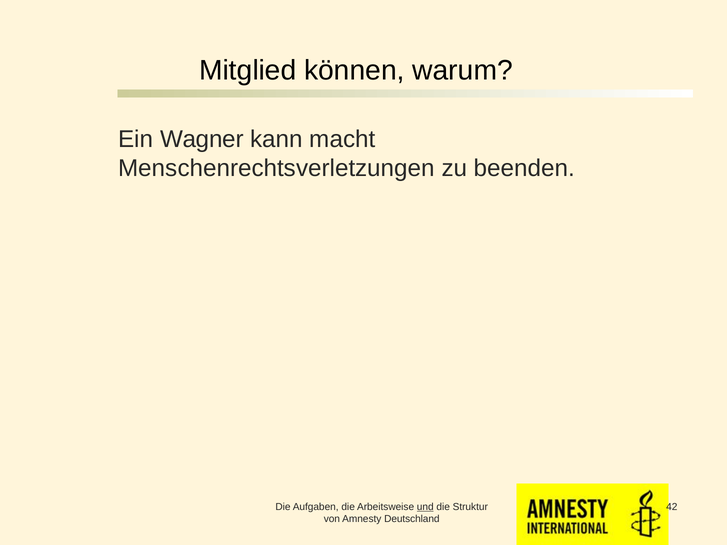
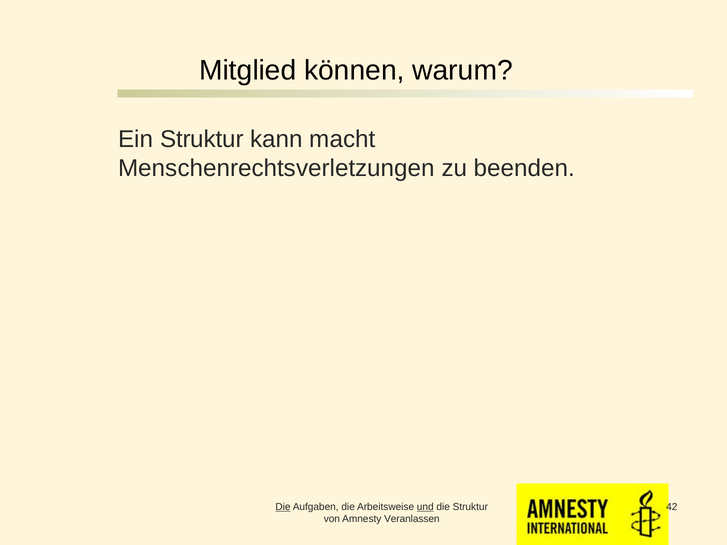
Ein Wagner: Wagner -> Struktur (202, 139)
Die underline: none -> present (283, 507)
Deutschland: Deutschland -> Veranlassen (412, 519)
